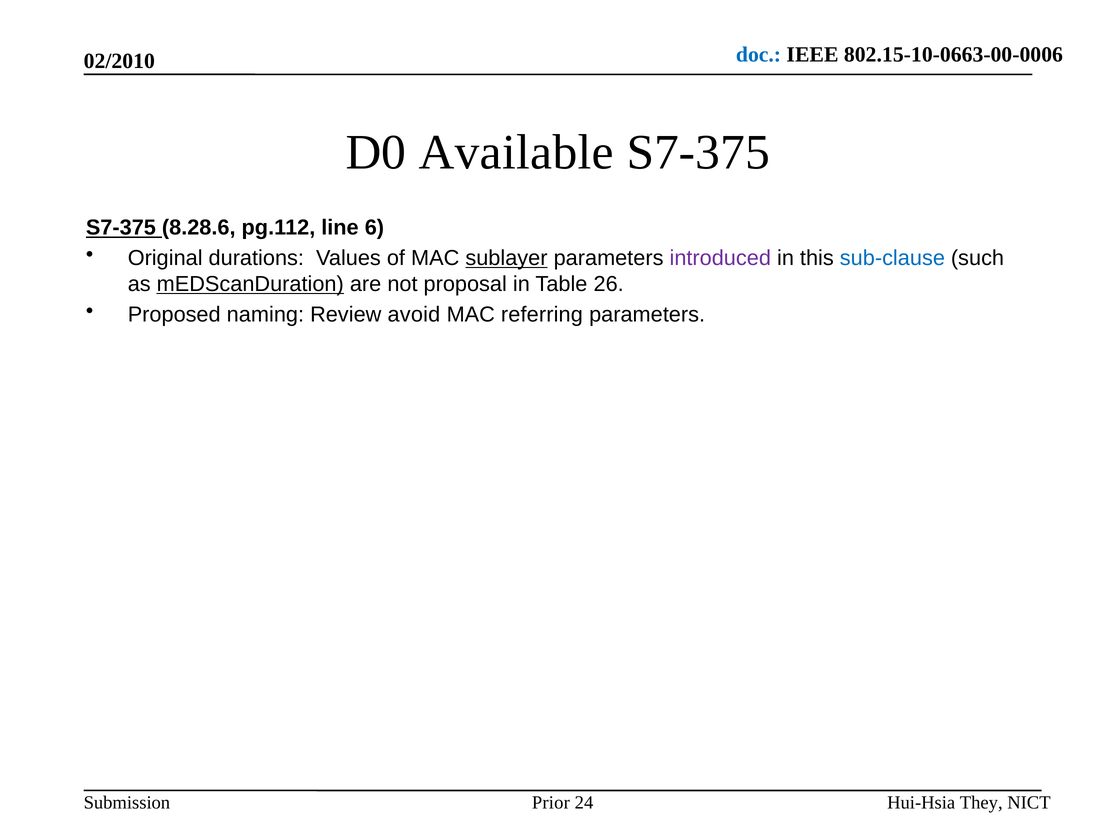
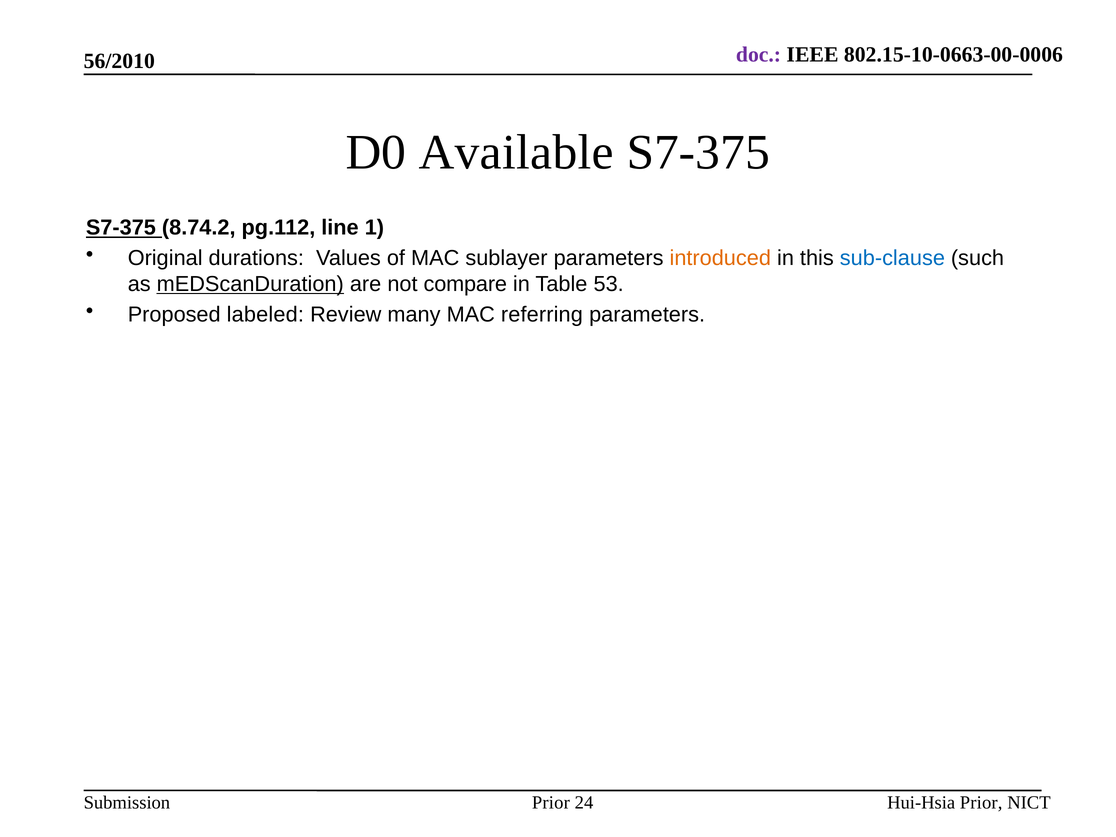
doc colour: blue -> purple (759, 55)
02/2010: 02/2010 -> 56/2010 (119, 61)
8.28.6: 8.28.6 -> 8.74.2 (199, 228)
6: 6 -> 1 (374, 228)
sublayer underline: present -> none (506, 258)
introduced colour: purple -> orange (720, 258)
proposal: proposal -> compare (465, 284)
26: 26 -> 53 (609, 284)
naming: naming -> labeled (265, 315)
avoid: avoid -> many (414, 315)
Hui-Hsia They: They -> Prior (981, 803)
